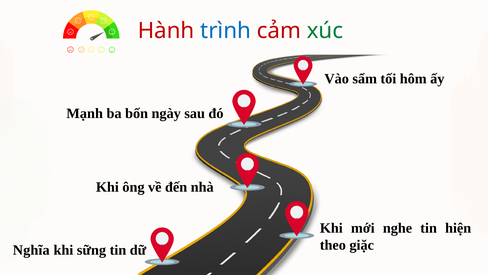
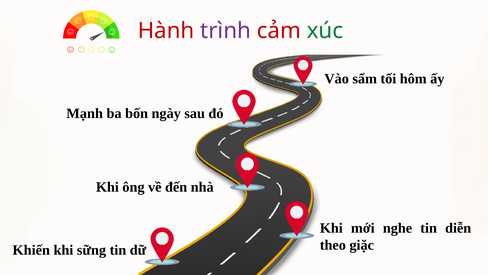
trình colour: blue -> purple (226, 31)
hiện: hiện -> diễn (458, 228)
Nghĩa: Nghĩa -> Khiến (31, 250)
